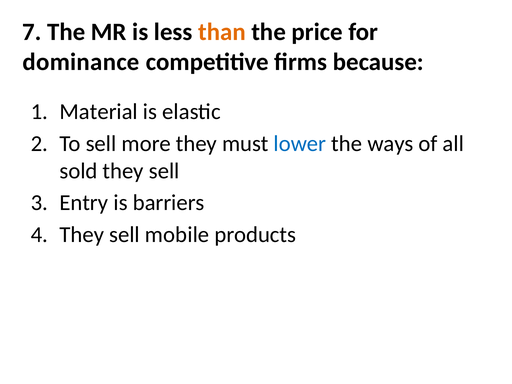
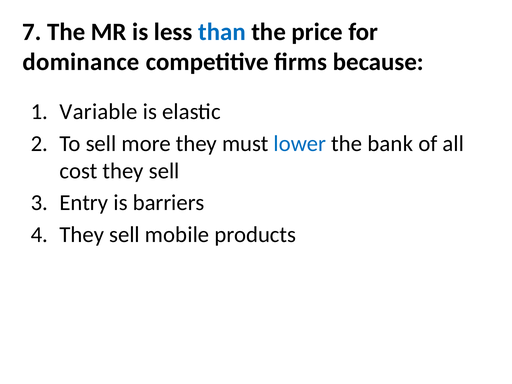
than colour: orange -> blue (222, 32)
Material: Material -> Variable (99, 112)
ways: ways -> bank (390, 144)
sold: sold -> cost (78, 171)
